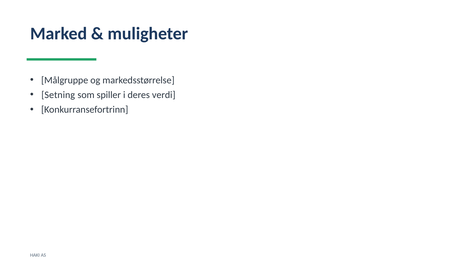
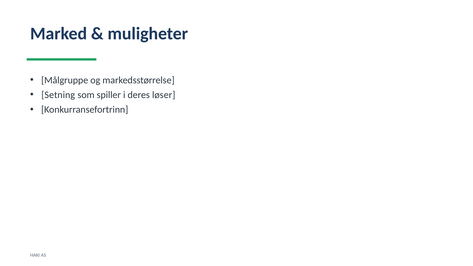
verdi: verdi -> løser (164, 95)
